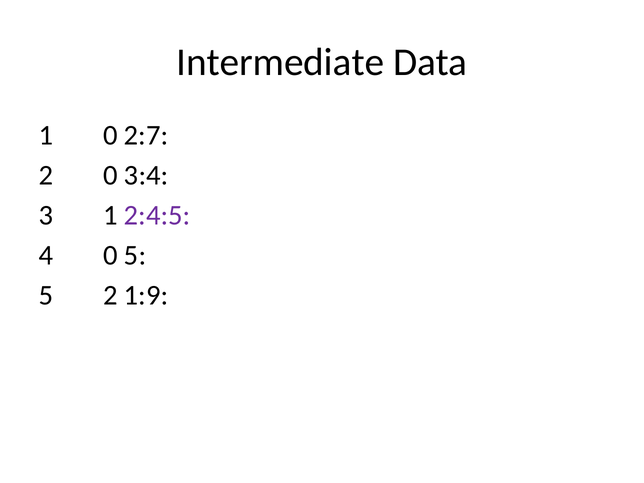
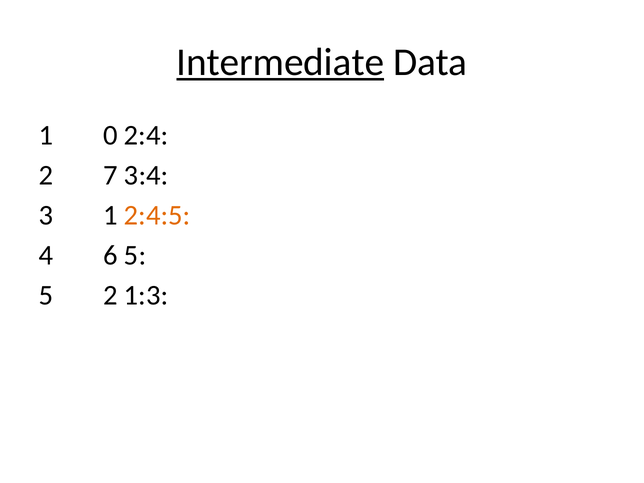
Intermediate underline: none -> present (280, 62)
2:7: 2:7 -> 2:4 (146, 135)
2 0: 0 -> 7 (110, 175)
2:4:5 colour: purple -> orange (157, 215)
4 0: 0 -> 6 (110, 255)
1:9: 1:9 -> 1:3 (146, 295)
